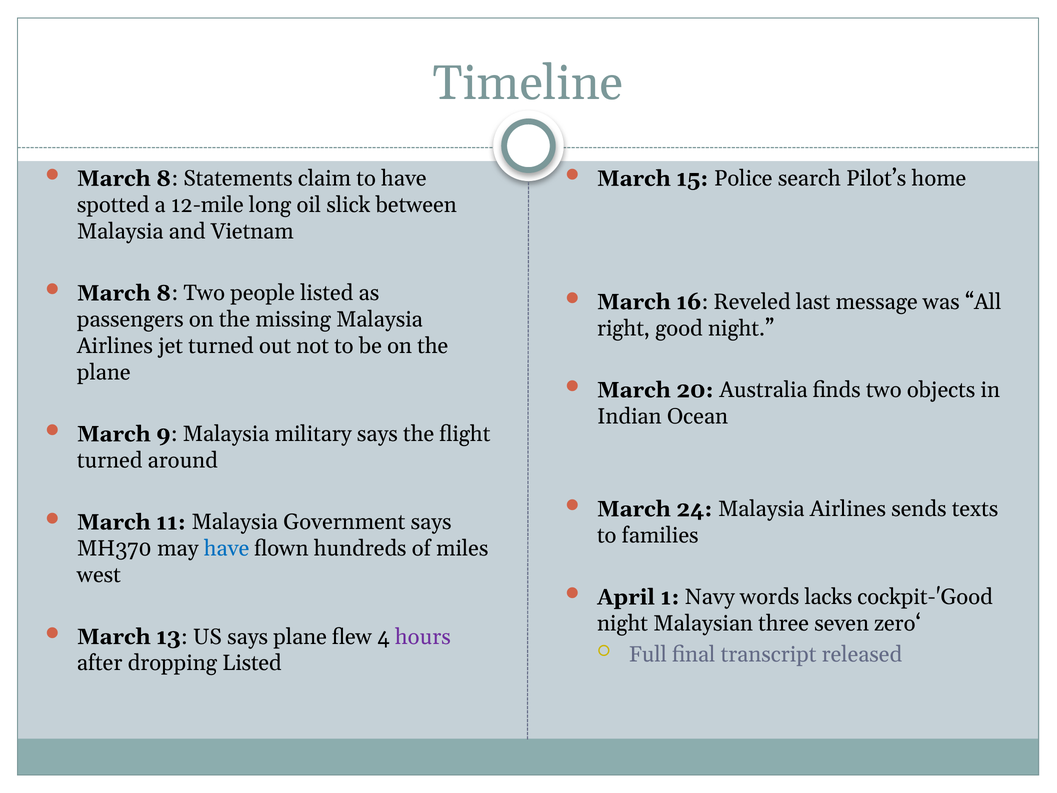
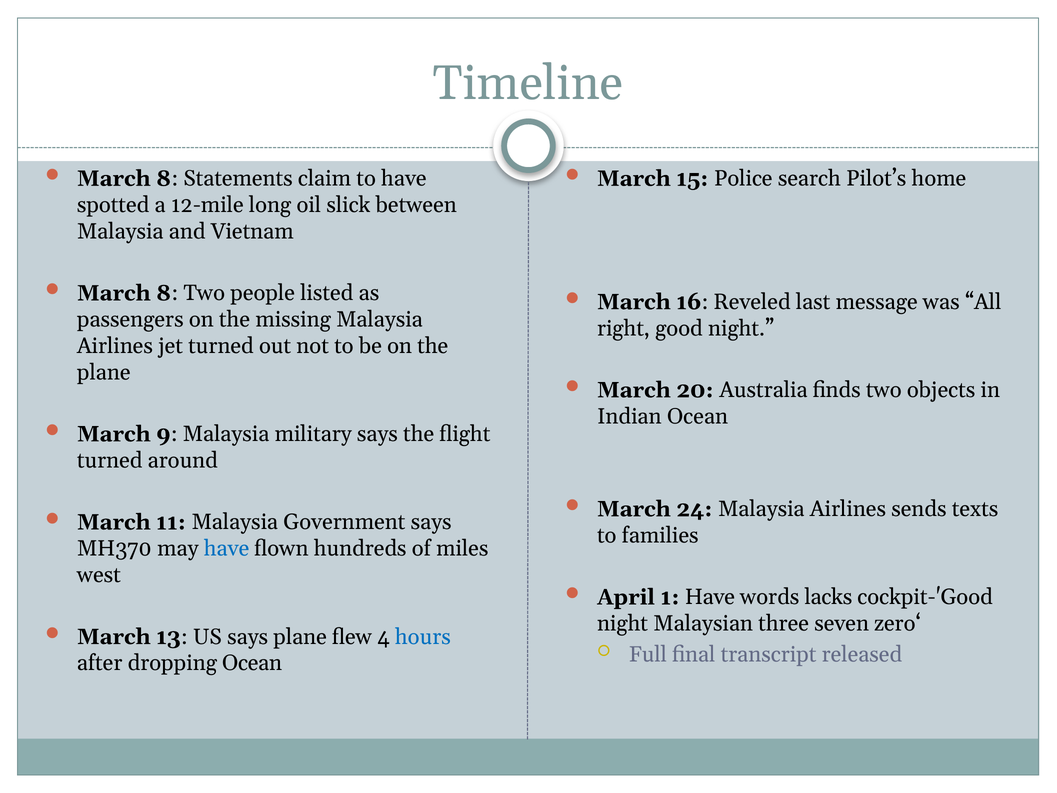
1 Navy: Navy -> Have (710, 597)
hours colour: purple -> blue (423, 637)
dropping Listed: Listed -> Ocean (252, 663)
